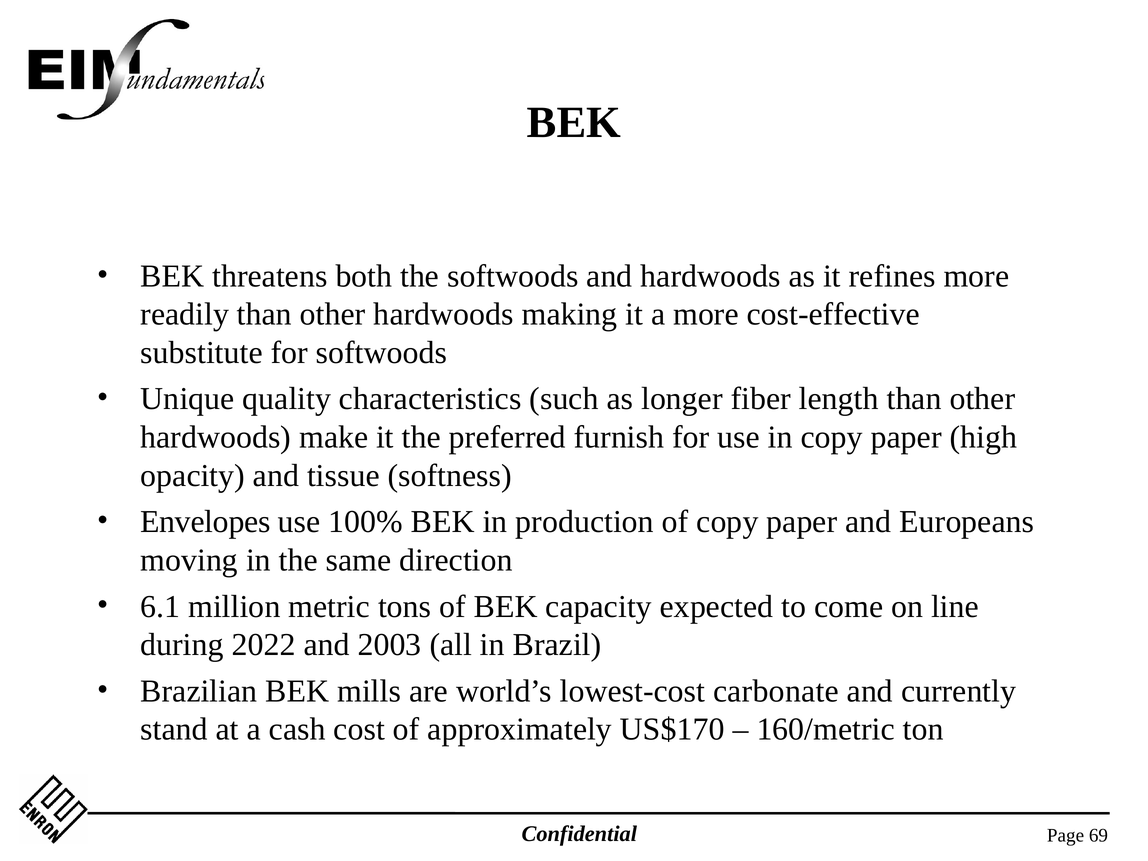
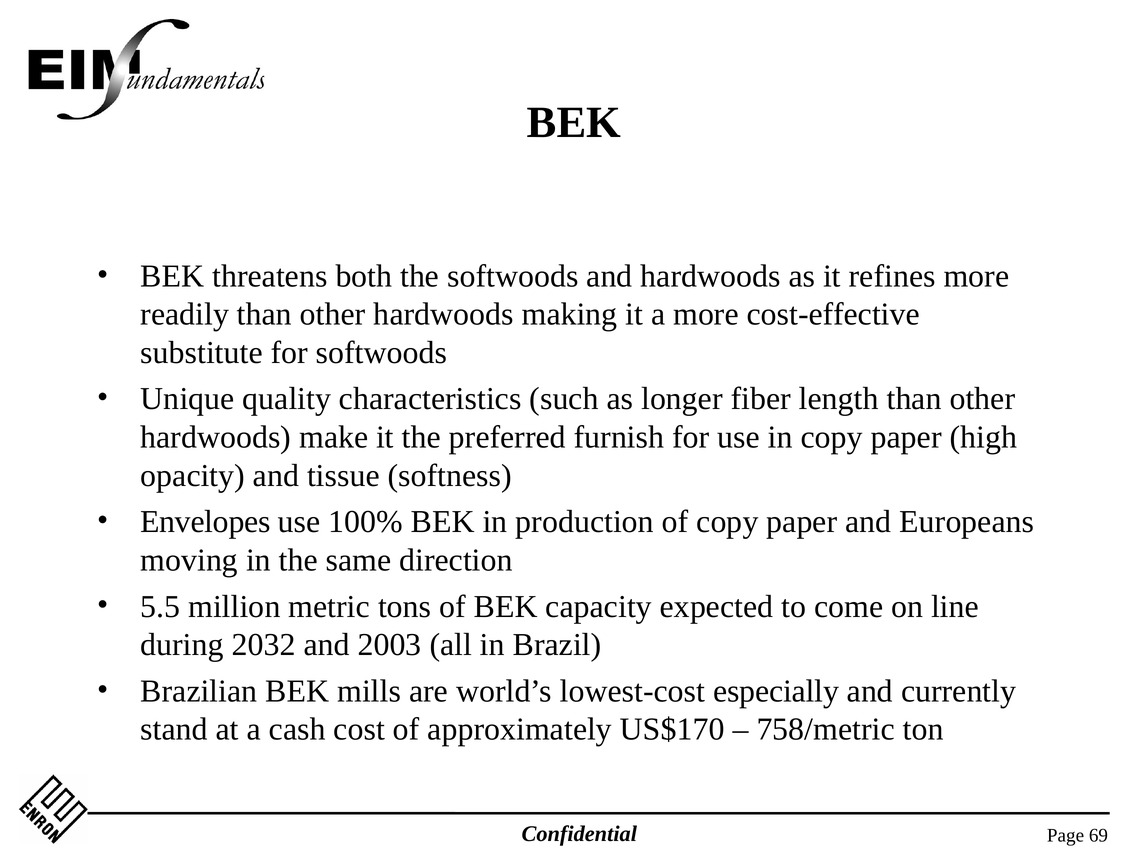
6.1: 6.1 -> 5.5 (160, 606)
2022: 2022 -> 2032 (264, 645)
carbonate: carbonate -> especially (776, 691)
160/metric: 160/metric -> 758/metric (826, 729)
